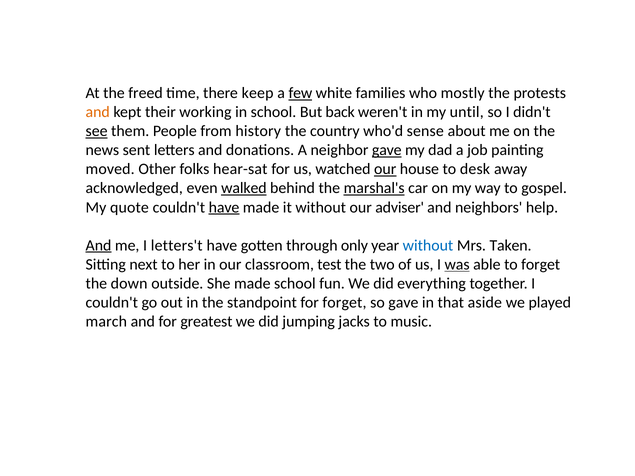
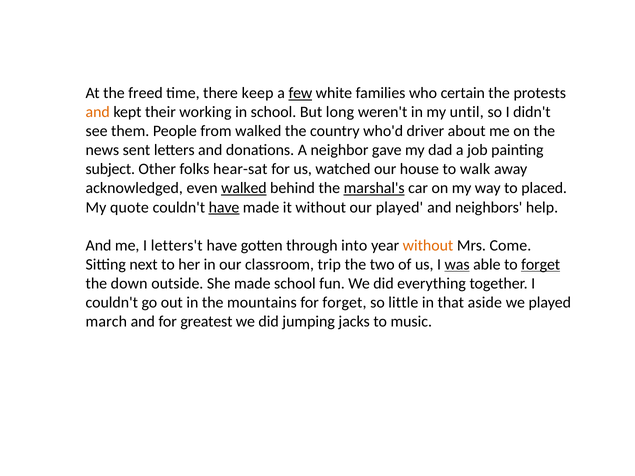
mostly: mostly -> certain (463, 93)
back: back -> long (340, 112)
see underline: present -> none (97, 131)
from history: history -> walked (258, 131)
sense: sense -> driver (425, 131)
gave underline: present -> none (387, 150)
moved: moved -> subject (110, 169)
our underline: present -> none (385, 169)
desk: desk -> walk (475, 169)
gospel: gospel -> placed (544, 188)
our adviser: adviser -> played (399, 207)
And underline: present -> none (99, 246)
only: only -> into (354, 246)
without colour: blue -> orange (428, 246)
Taken: Taken -> Come (510, 246)
test: test -> trip (329, 265)
forget underline: none -> present (541, 265)
standpoint: standpoint -> mountains (262, 303)
so gave: gave -> little (403, 303)
